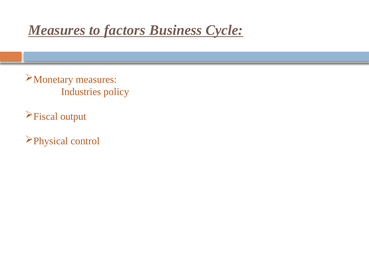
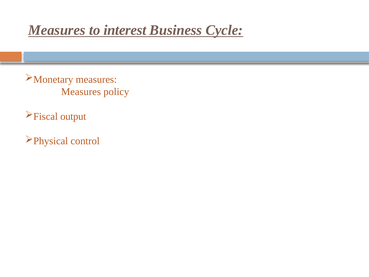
factors: factors -> interest (125, 30)
Industries: Industries -> Measures (81, 92)
